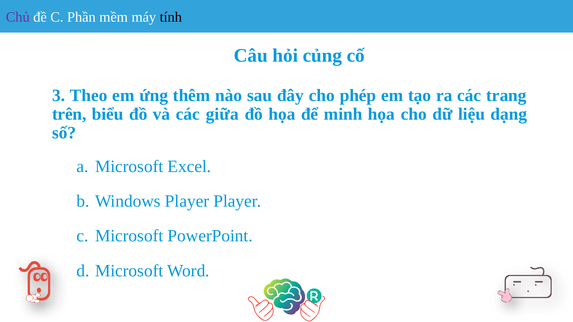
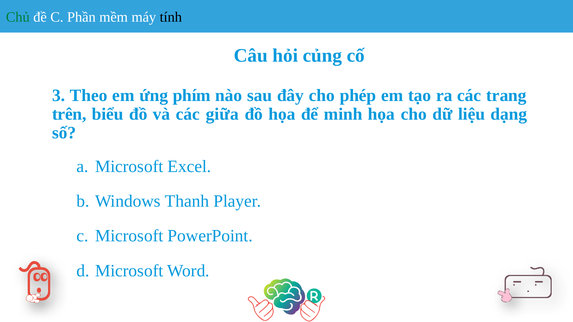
Chủ colour: purple -> green (18, 17)
thêm: thêm -> phím (192, 95)
Windows Player: Player -> Thanh (187, 201)
